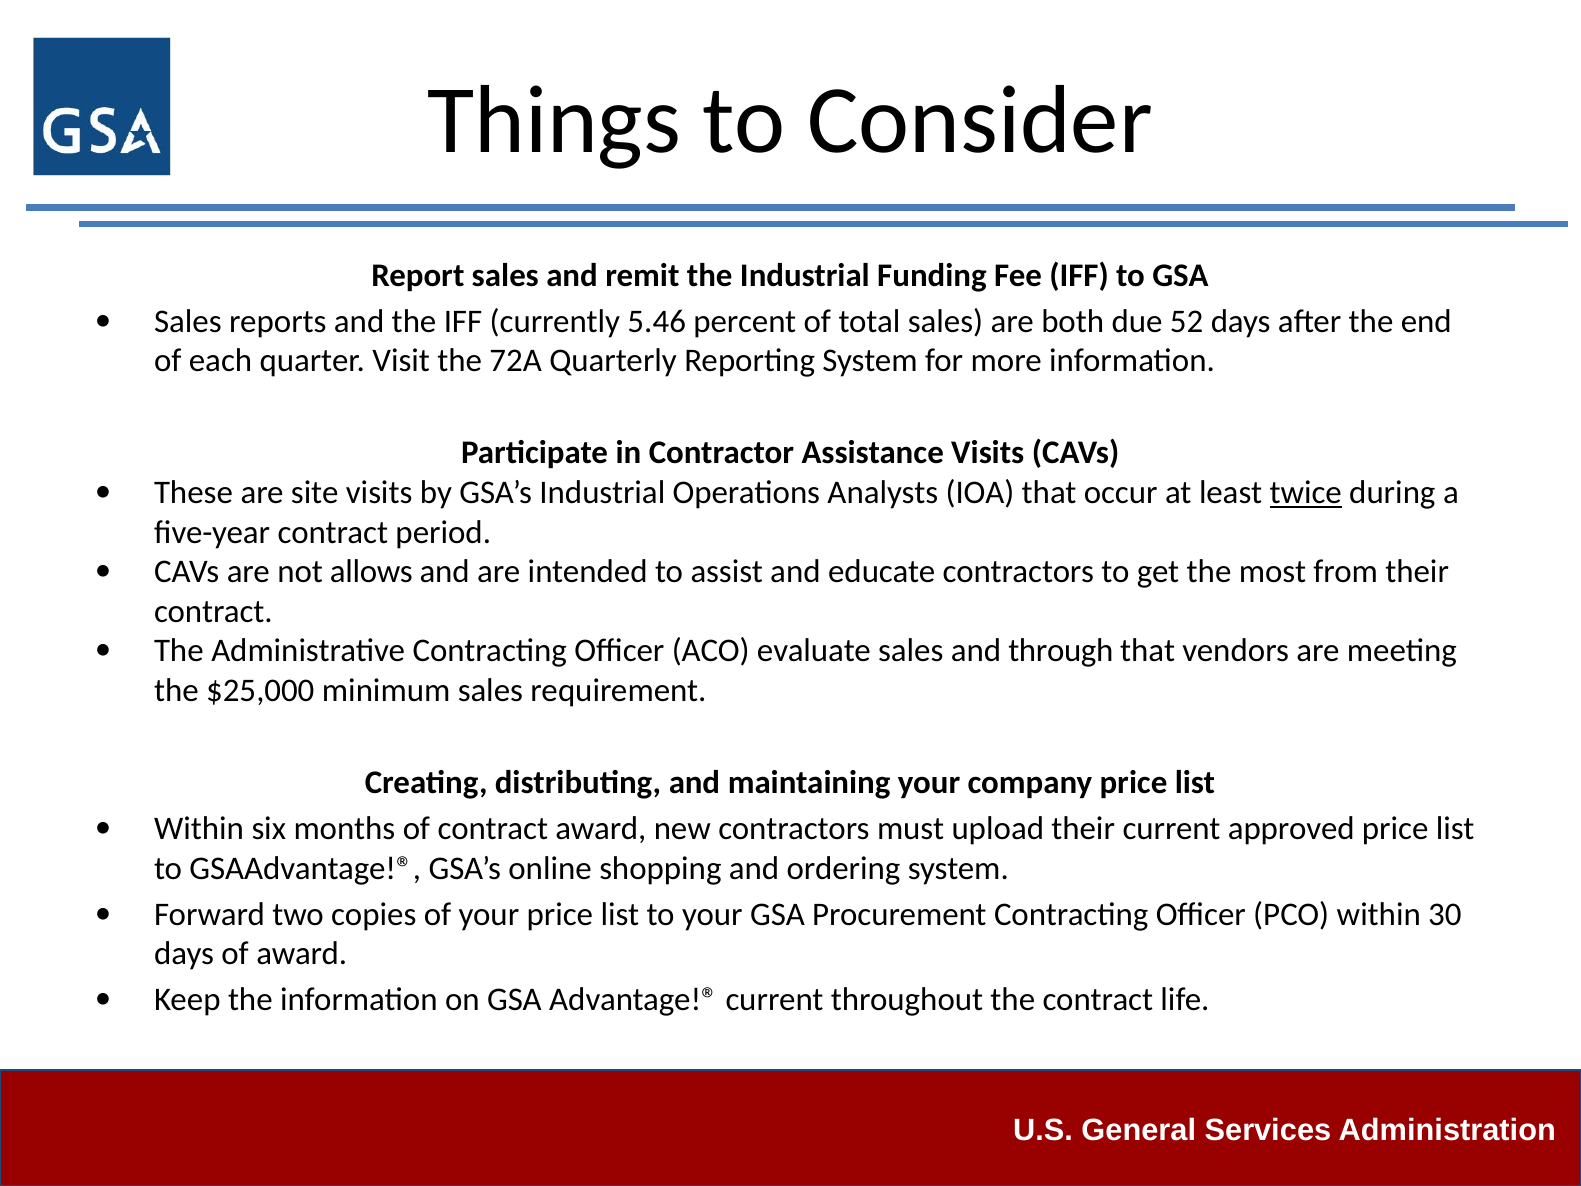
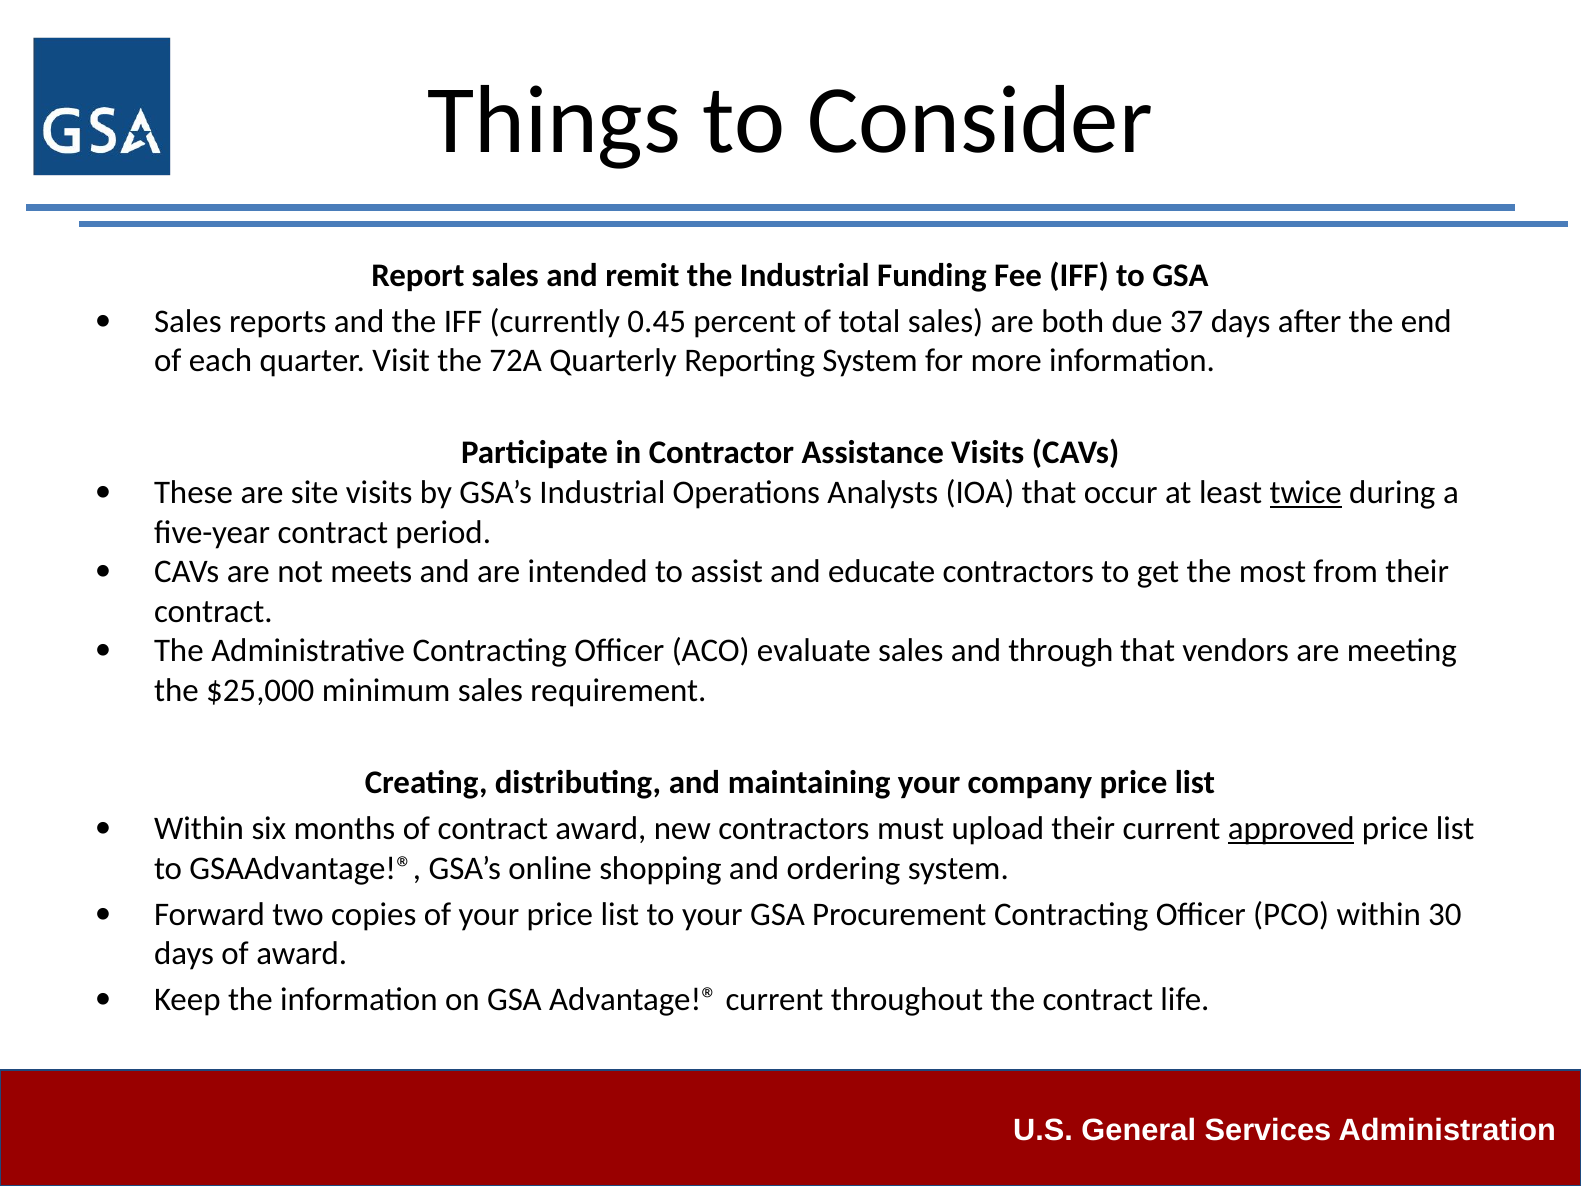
5.46: 5.46 -> 0.45 (657, 321)
52: 52 -> 37 (1187, 321)
allows: allows -> meets (371, 572)
approved underline: none -> present (1291, 828)
